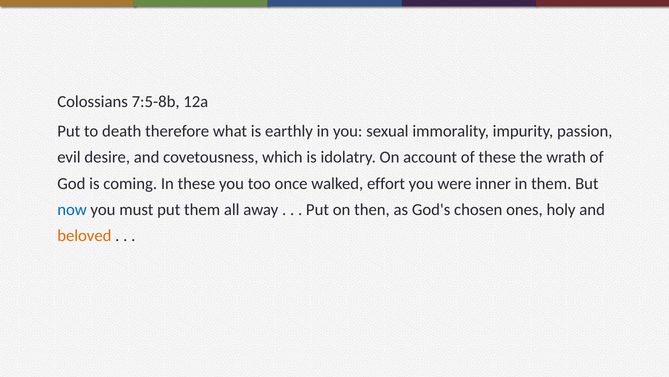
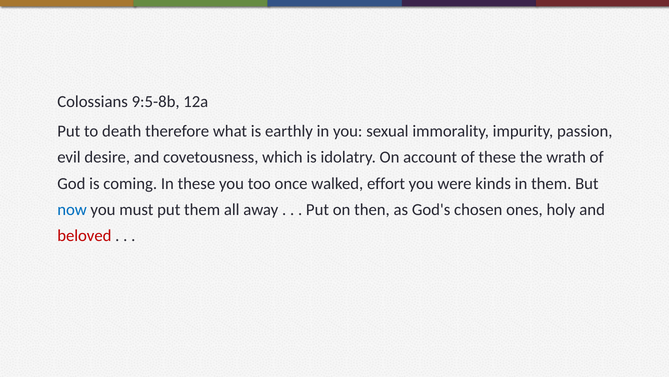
7:5-8b: 7:5-8b -> 9:5-8b (156, 102)
inner: inner -> kinds (493, 183)
beloved colour: orange -> red (84, 235)
